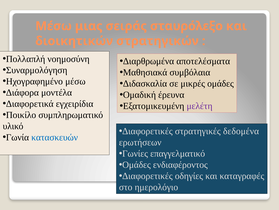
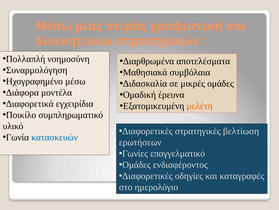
σταυρόλεξο: σταυρόλεξο -> γραφιστική (186, 26)
μελέτη colour: purple -> orange (200, 106)
δεδομένα: δεδομένα -> βελτίωση (241, 131)
